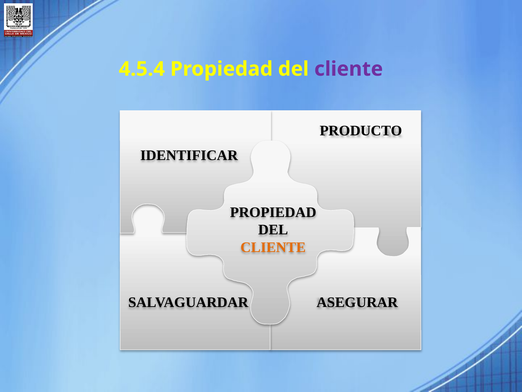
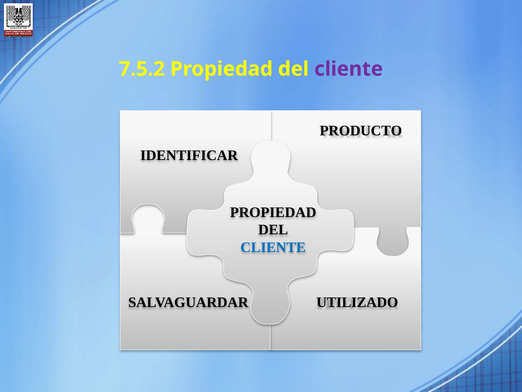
4.5.4: 4.5.4 -> 7.5.2 (142, 69)
CLIENTE colour: orange -> blue (273, 247)
ASEGURAR: ASEGURAR -> UTILIZADO (357, 302)
